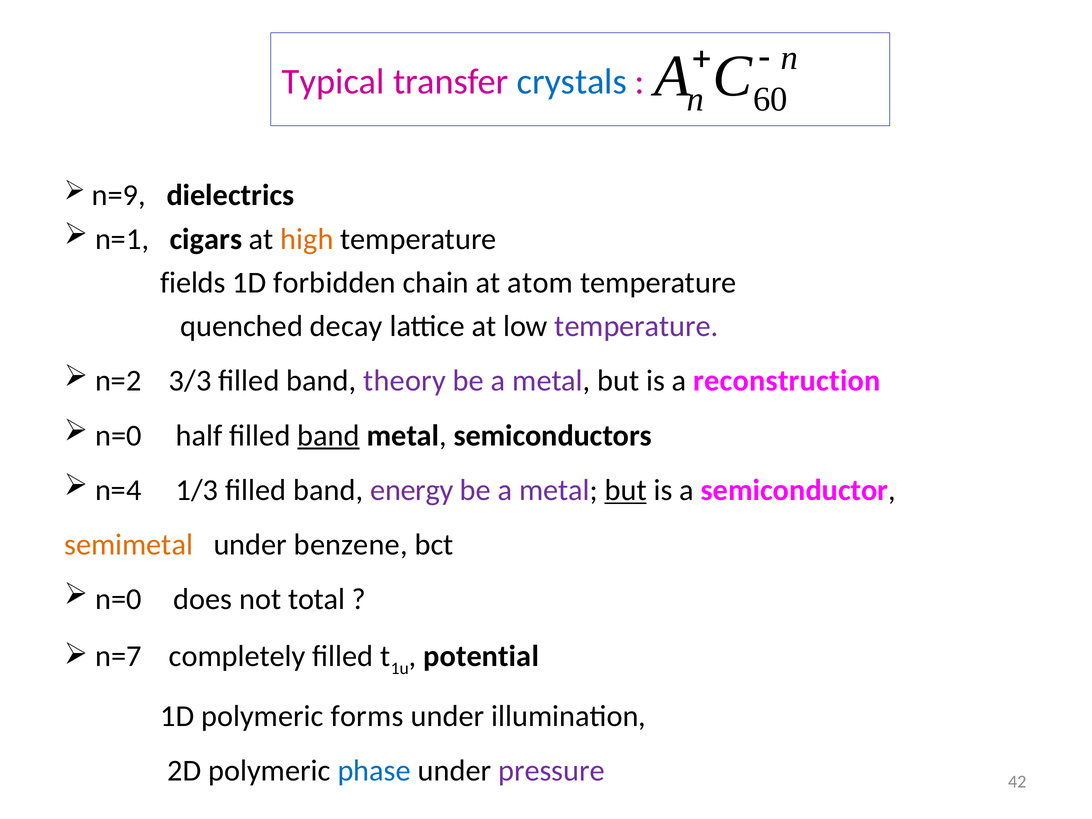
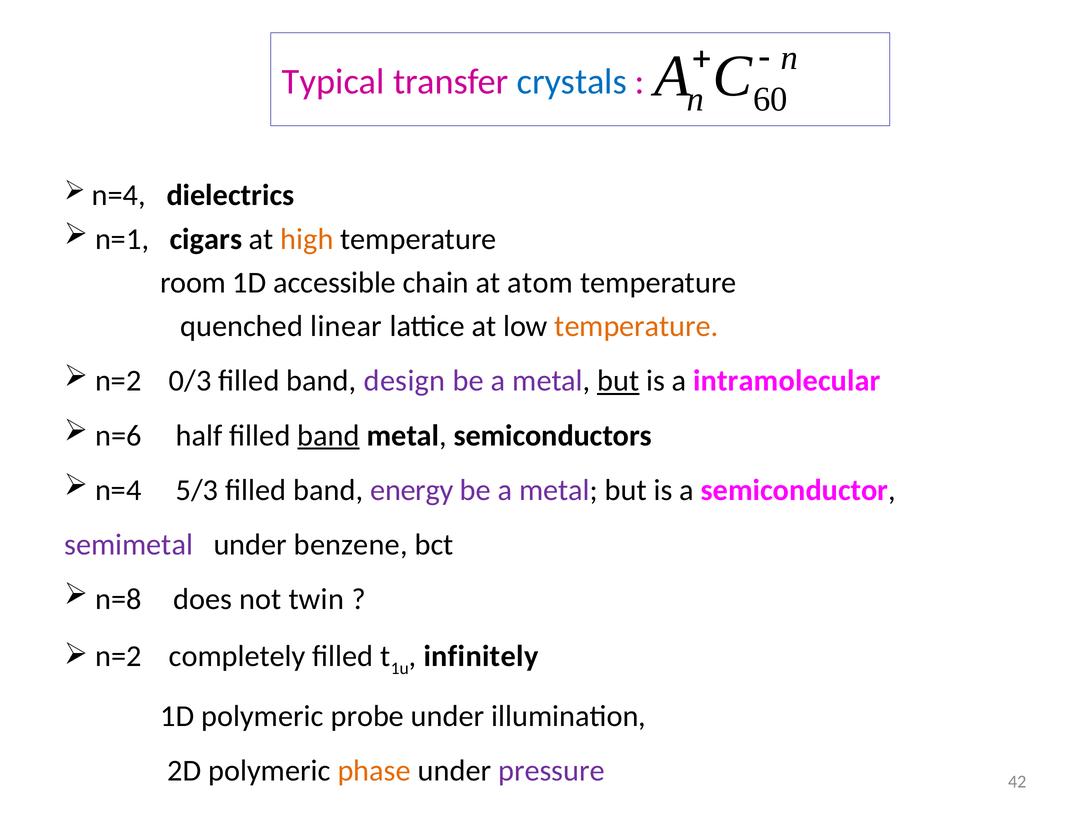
n=9: n=9 -> n=4 (119, 195)
fields: fields -> room (193, 283)
forbidden: forbidden -> accessible (335, 283)
decay: decay -> linear (346, 326)
temperature colour: purple -> orange (636, 326)
3/3: 3/3 -> 0/3 (190, 381)
theory: theory -> design (405, 381)
but underline: none -> present (618, 381)
reconstruction: reconstruction -> intramolecular (787, 381)
n=0: n=0 -> n=6 (118, 436)
1/3: 1/3 -> 5/3 (197, 490)
but underline: present -> none (626, 490)
semimetal colour: orange -> purple (129, 545)
n=0: n=0 -> n=8 (118, 599)
total: total -> twin (316, 599)
n=7: n=7 -> n=2 (118, 656)
potential: potential -> infinitely (481, 656)
forms: forms -> probe (367, 716)
phase colour: blue -> orange (374, 771)
